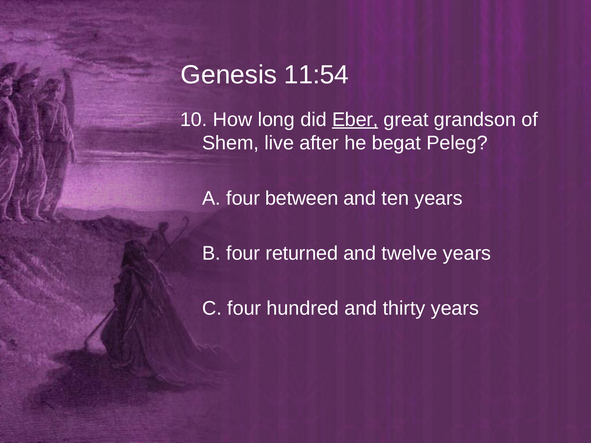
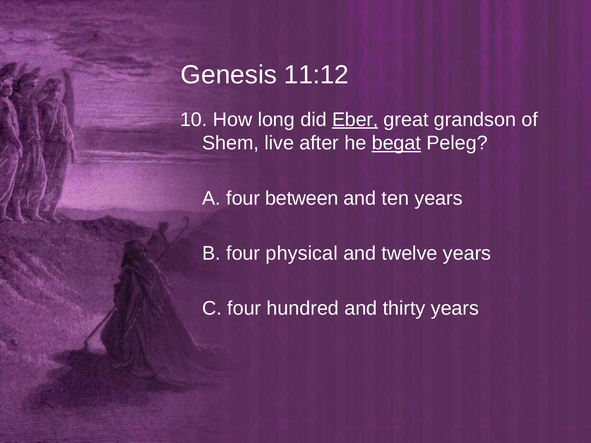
11:54: 11:54 -> 11:12 (316, 75)
begat underline: none -> present (396, 143)
returned: returned -> physical (302, 254)
